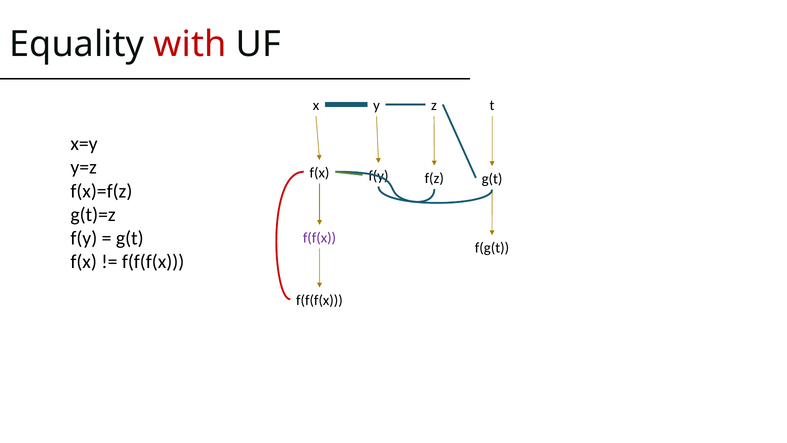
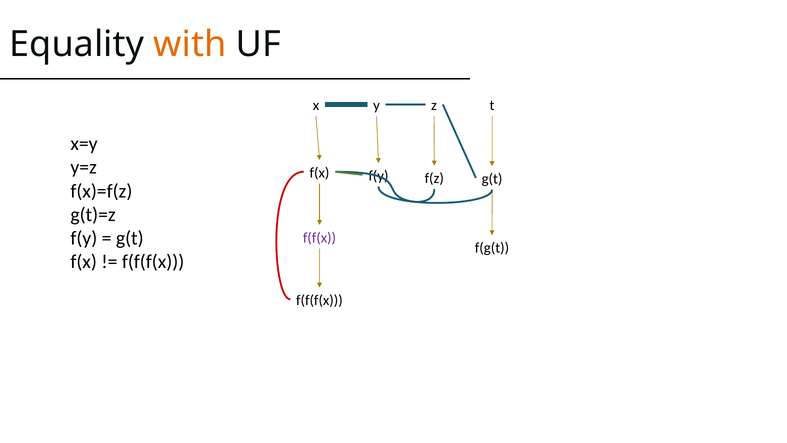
with colour: red -> orange (190, 44)
